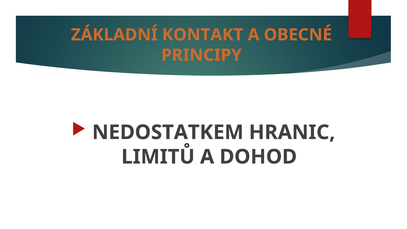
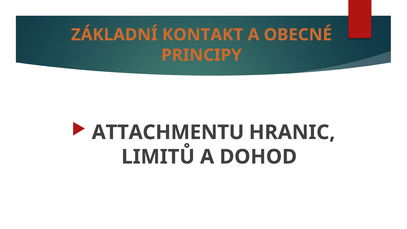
NEDOSTATKEM: NEDOSTATKEM -> ATTACHMENTU (168, 132)
